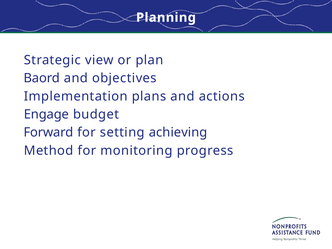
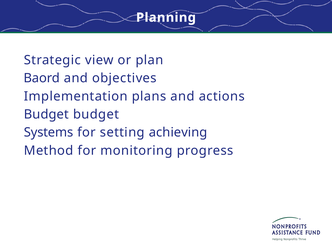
Engage: Engage -> Budget (46, 114)
Forward: Forward -> Systems (49, 132)
